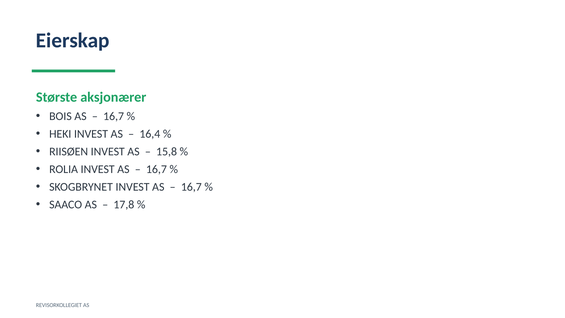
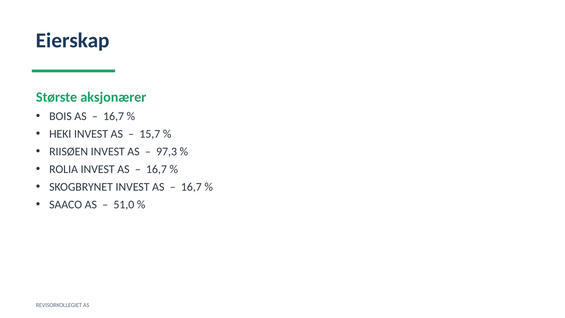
16,4: 16,4 -> 15,7 (150, 134)
15,8: 15,8 -> 97,3 (167, 152)
17,8: 17,8 -> 51,0 (124, 205)
